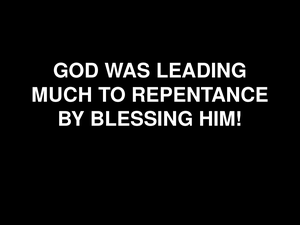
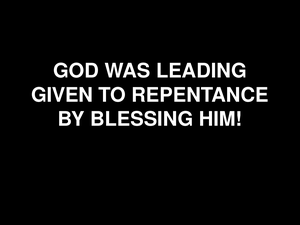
MUCH: MUCH -> GIVEN (62, 95)
